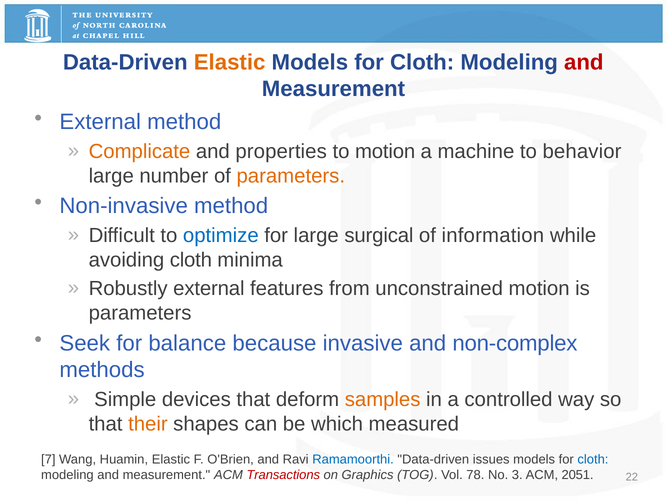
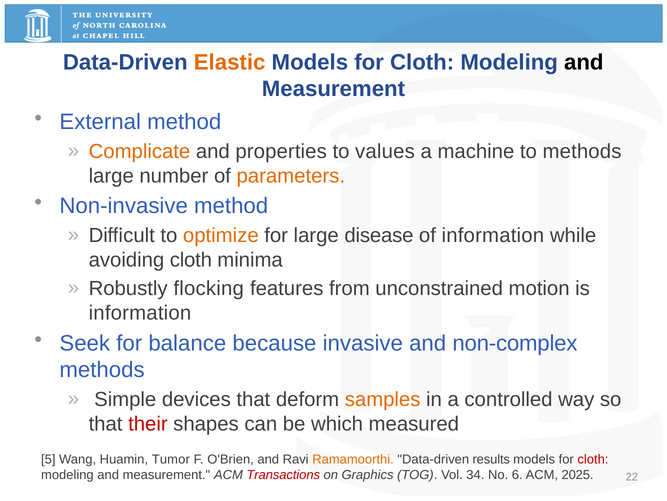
and colour: red -> black (584, 62)
to motion: motion -> values (385, 151)
to behavior: behavior -> methods (582, 151)
optimize colour: blue -> orange (221, 235)
surgical: surgical -> disease (379, 235)
Robustly external: external -> flocking (209, 288)
parameters: parameters -> information (140, 313)
their colour: orange -> red (148, 423)
7: 7 -> 5 (48, 459)
Huamin Elastic: Elastic -> Tumor (171, 459)
Ramamoorthi colour: blue -> orange (353, 459)
issues: issues -> results (491, 459)
cloth colour: blue -> red (593, 459)
78: 78 -> 34 (475, 474)
3: 3 -> 6 (517, 474)
2051: 2051 -> 2025 (578, 474)
